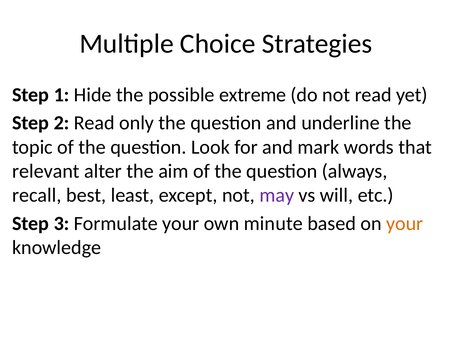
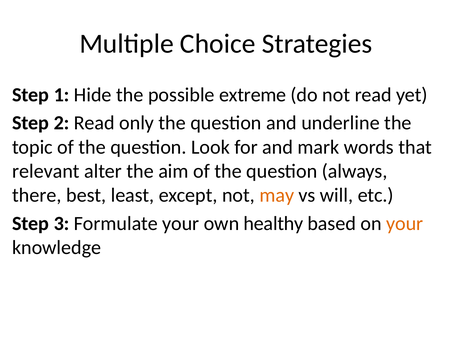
recall: recall -> there (37, 195)
may colour: purple -> orange (277, 195)
minute: minute -> healthy (273, 223)
